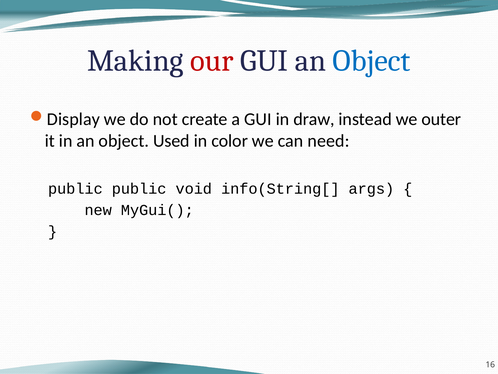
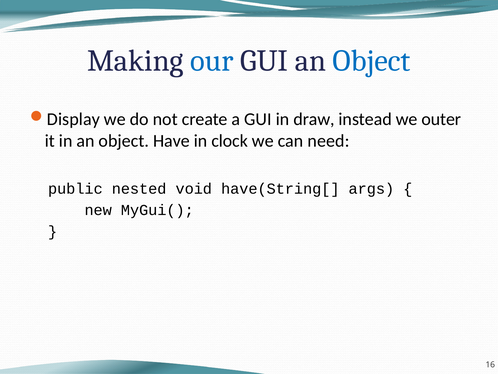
our colour: red -> blue (212, 61)
Used: Used -> Have (171, 141)
color: color -> clock (230, 141)
public public: public -> nested (139, 189)
info(String[: info(String[ -> have(String[ (280, 189)
